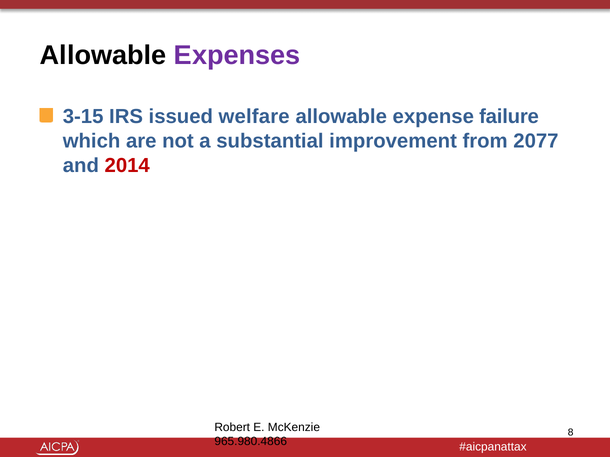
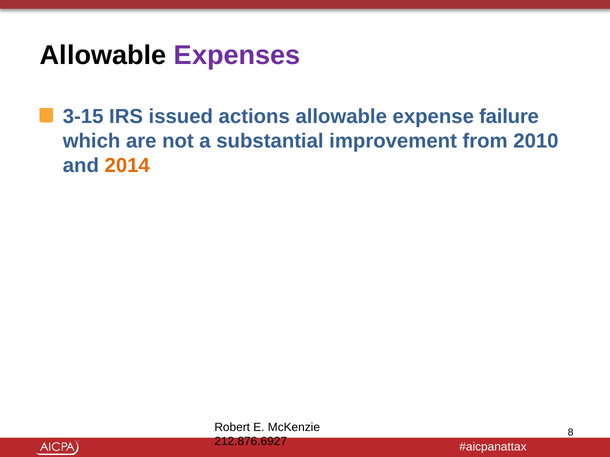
welfare: welfare -> actions (254, 117)
2077: 2077 -> 2010 (536, 141)
2014 colour: red -> orange (127, 166)
965.980.4866: 965.980.4866 -> 212.876.6927 (251, 442)
